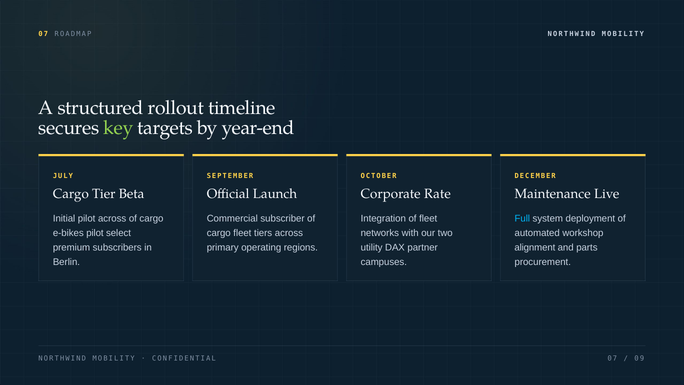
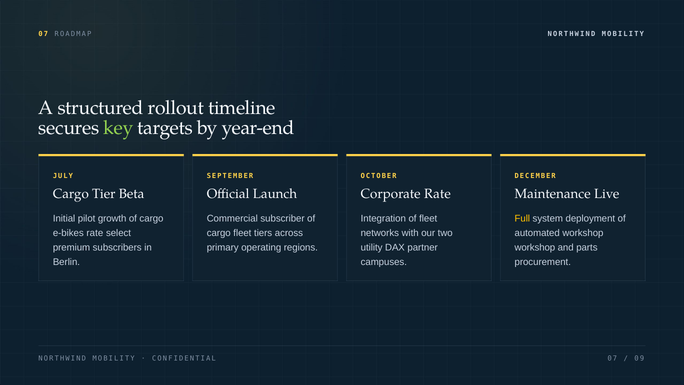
pilot across: across -> growth (112, 219)
Full colour: light blue -> yellow (522, 219)
e-bikes pilot: pilot -> rate (95, 233)
alignment: alignment -> workshop (535, 247)
